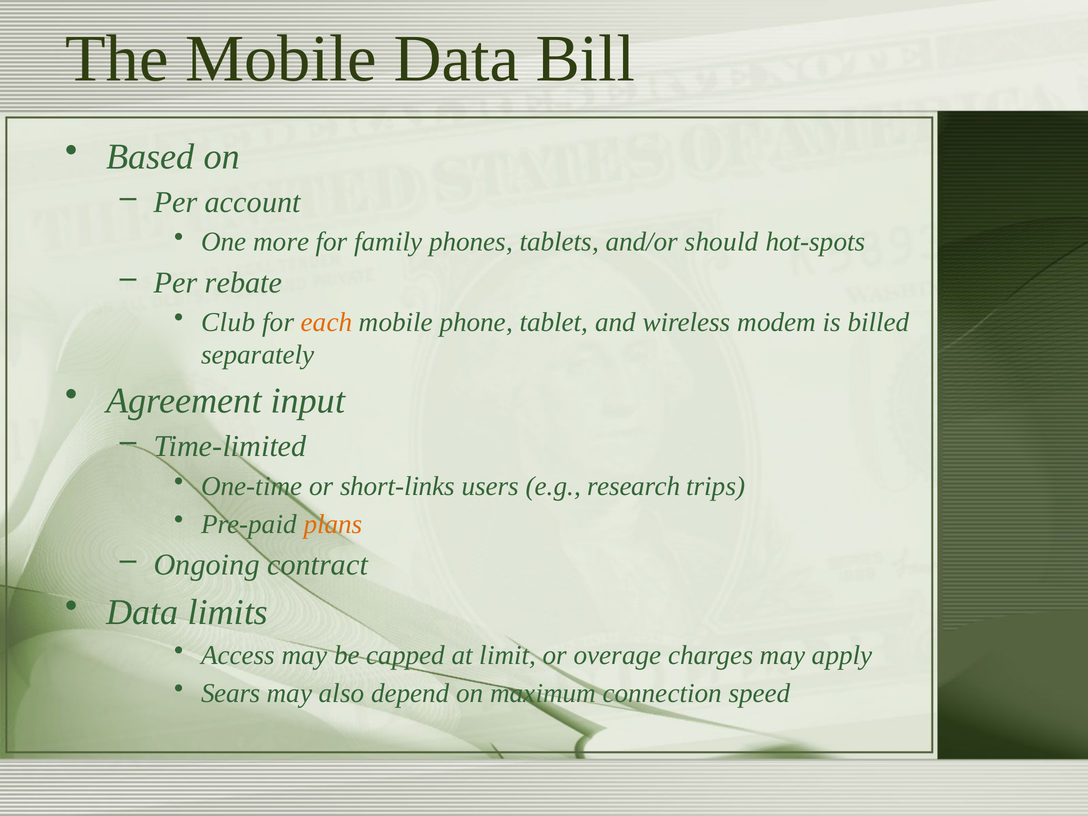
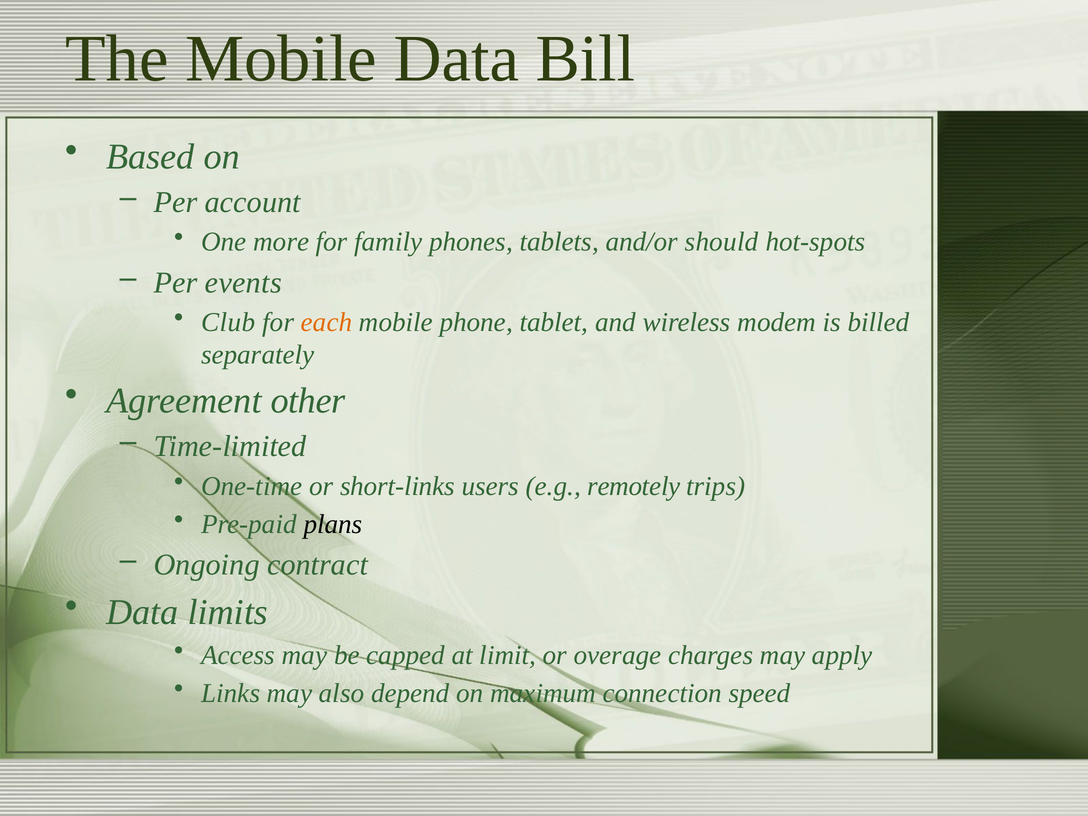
rebate: rebate -> events (243, 283)
input: input -> other (308, 401)
research: research -> remotely (634, 486)
plans colour: orange -> black (333, 524)
Sears: Sears -> Links (231, 693)
